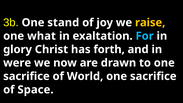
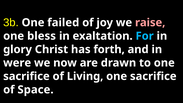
stand: stand -> failed (63, 23)
raise colour: yellow -> pink (150, 23)
what: what -> bless (42, 36)
World: World -> Living (85, 76)
